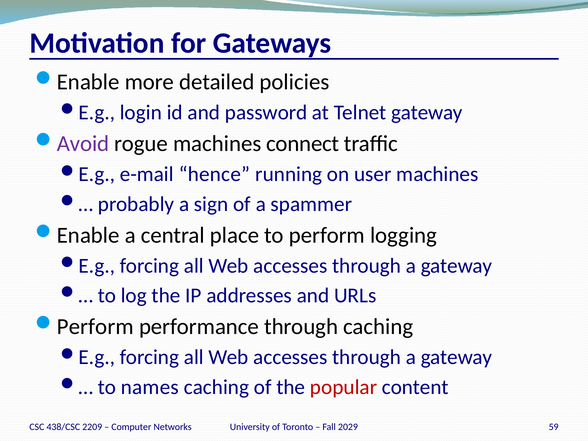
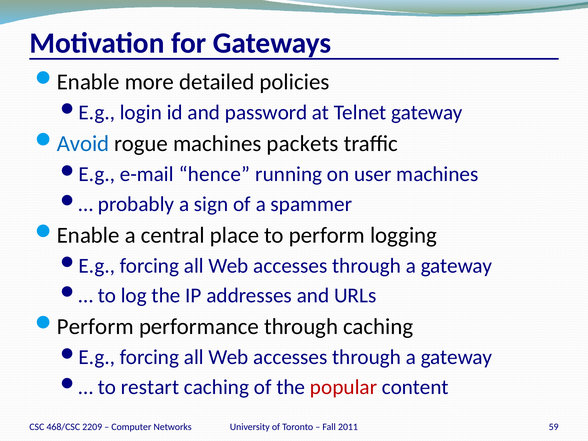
Avoid colour: purple -> blue (83, 144)
connect: connect -> packets (303, 144)
names: names -> restart (150, 387)
2029: 2029 -> 2011 (348, 427)
438/CSC: 438/CSC -> 468/CSC (63, 427)
